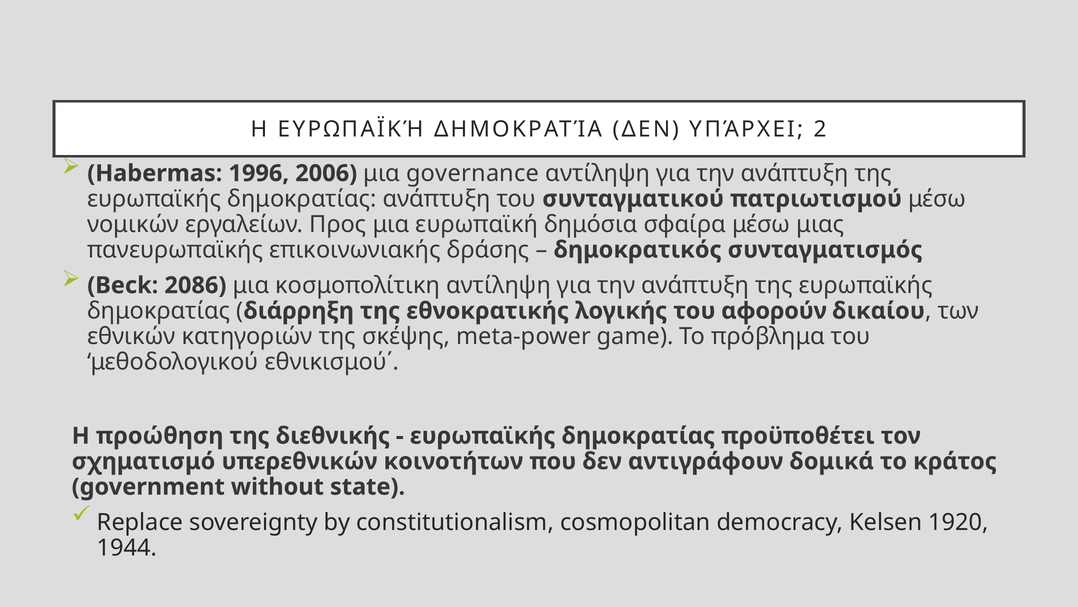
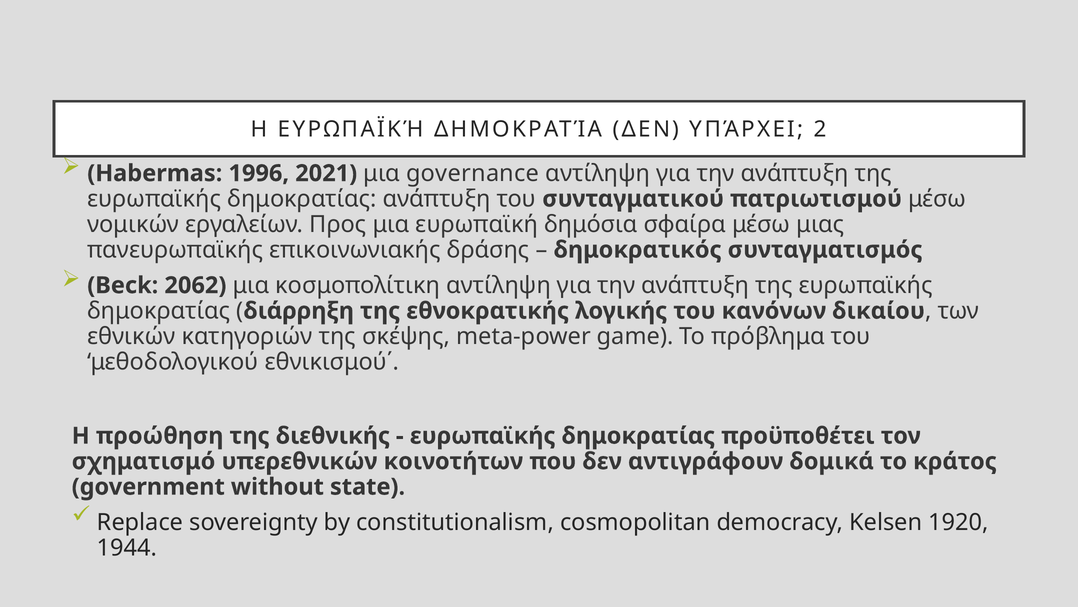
2006: 2006 -> 2021 (326, 173)
2086: 2086 -> 2062 (195, 285)
αφορούν: αφορούν -> κανόνων (774, 311)
